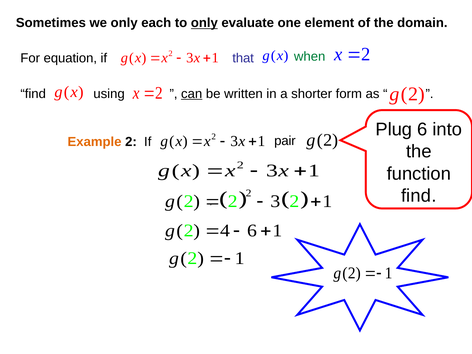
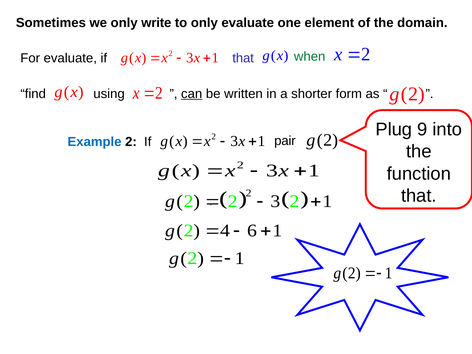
each: each -> write (156, 23)
only underline: present -> none (204, 23)
For equation: equation -> evaluate (70, 58)
Plug 6: 6 -> 9 (422, 130)
Example colour: orange -> blue (95, 142)
find: find -> that (419, 196)
